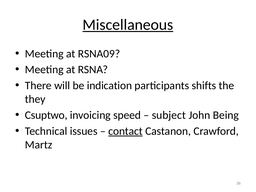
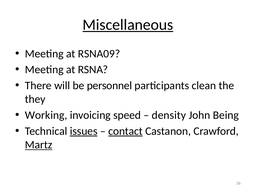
indication: indication -> personnel (109, 86)
shifts: shifts -> clean (204, 86)
Csuptwo: Csuptwo -> Working (46, 115)
subject: subject -> density (169, 115)
issues underline: none -> present (84, 131)
Martz underline: none -> present (39, 145)
